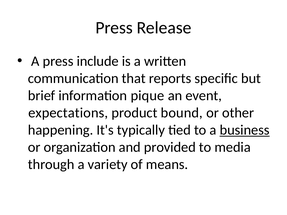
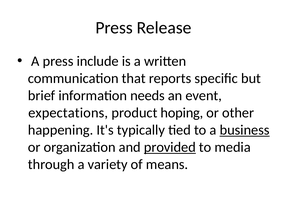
pique: pique -> needs (148, 96)
bound: bound -> hoping (182, 113)
provided underline: none -> present (170, 147)
